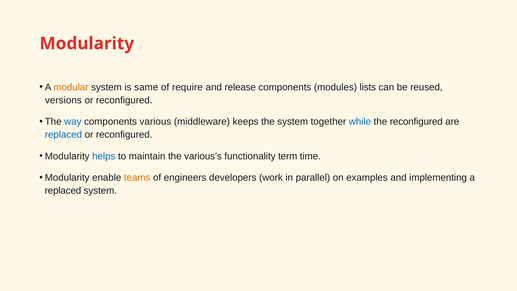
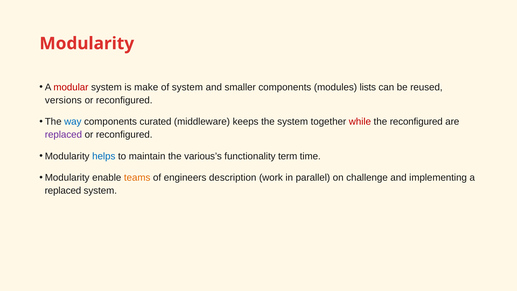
modular colour: orange -> red (71, 87)
same: same -> make (146, 87)
of require: require -> system (187, 87)
release: release -> smaller (240, 87)
various: various -> curated (155, 122)
while colour: blue -> red (360, 122)
replaced colour: blue -> purple (63, 135)
developers: developers -> description (233, 178)
examples: examples -> challenge (367, 178)
